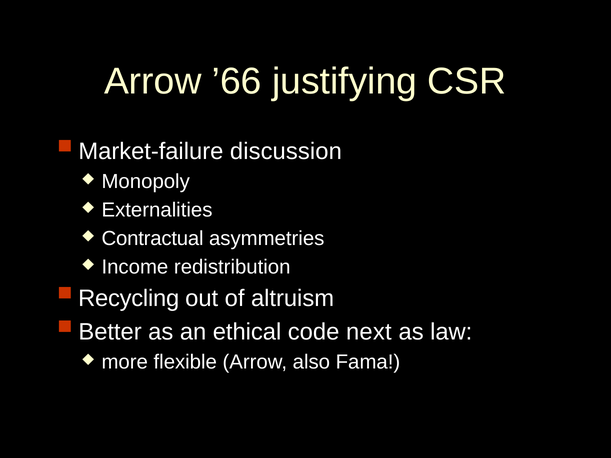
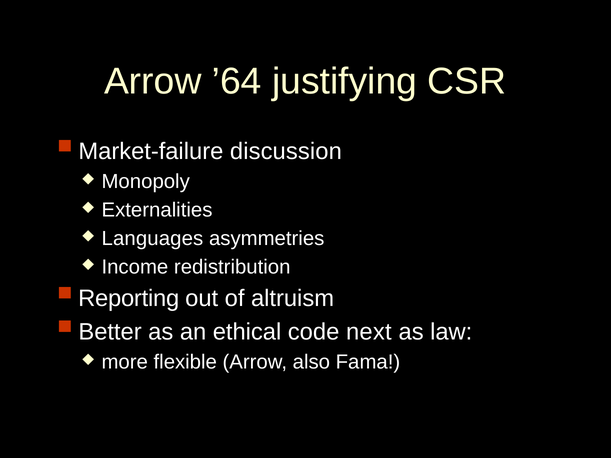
’66: ’66 -> ’64 (237, 82)
Contractual: Contractual -> Languages (152, 239)
Recycling: Recycling -> Reporting (129, 299)
